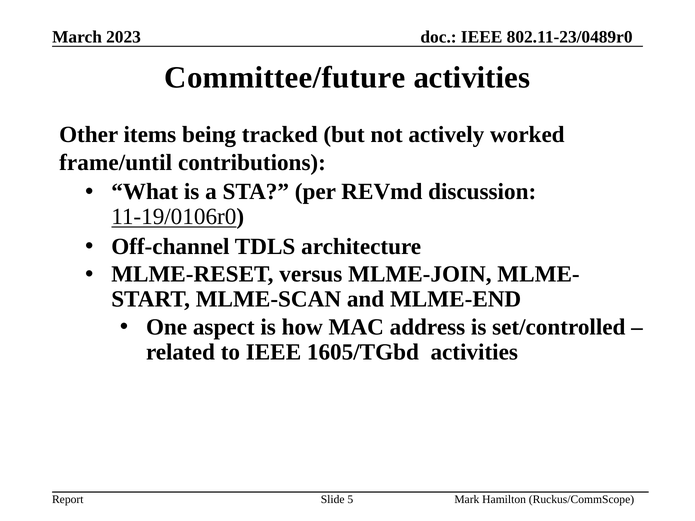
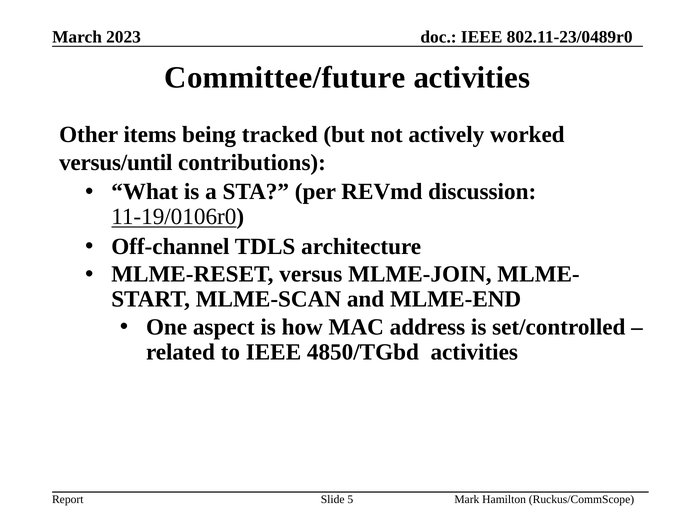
frame/until: frame/until -> versus/until (116, 163)
1605/TGbd: 1605/TGbd -> 4850/TGbd (363, 352)
